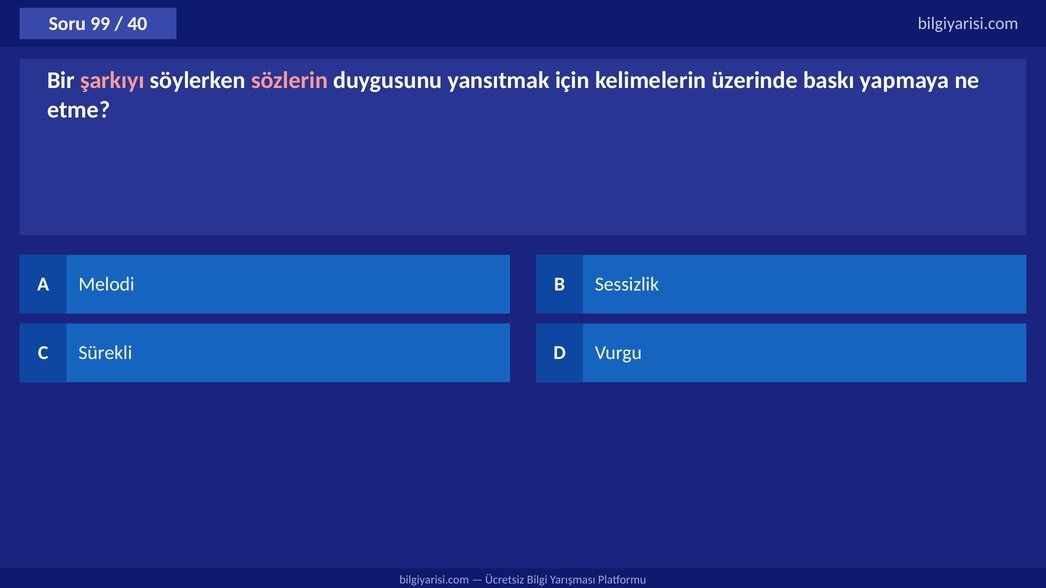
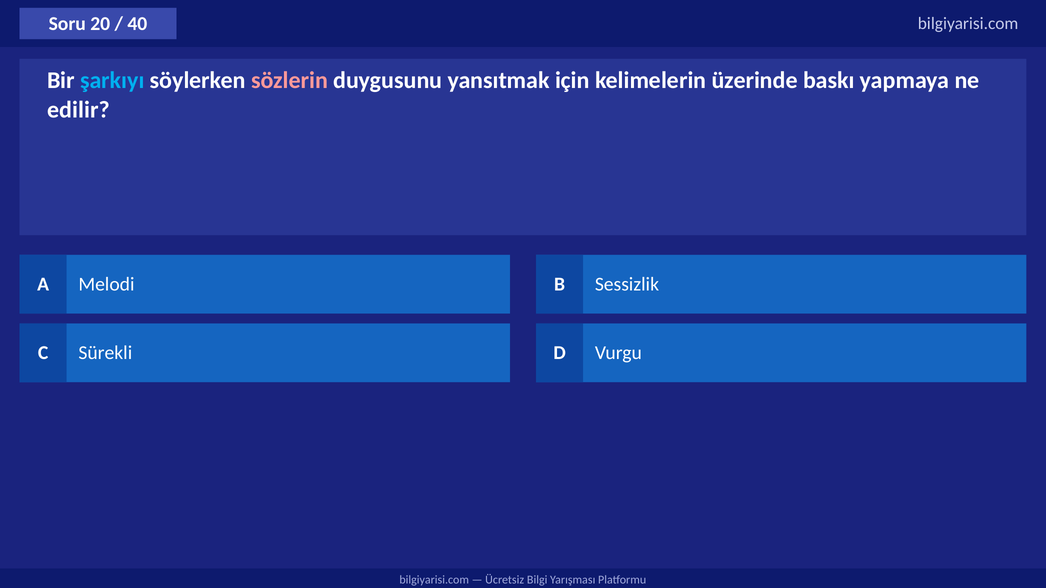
99: 99 -> 20 (100, 24)
şarkıyı colour: pink -> light blue (112, 81)
etme: etme -> edilir (79, 110)
